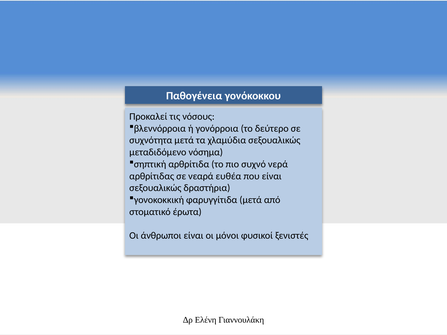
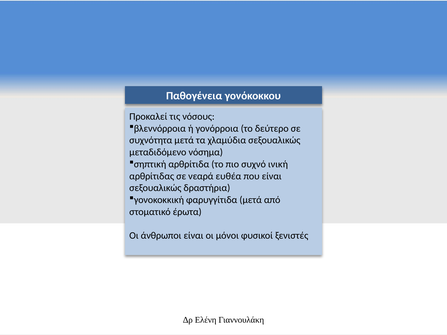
νερά: νερά -> ινική (278, 164)
